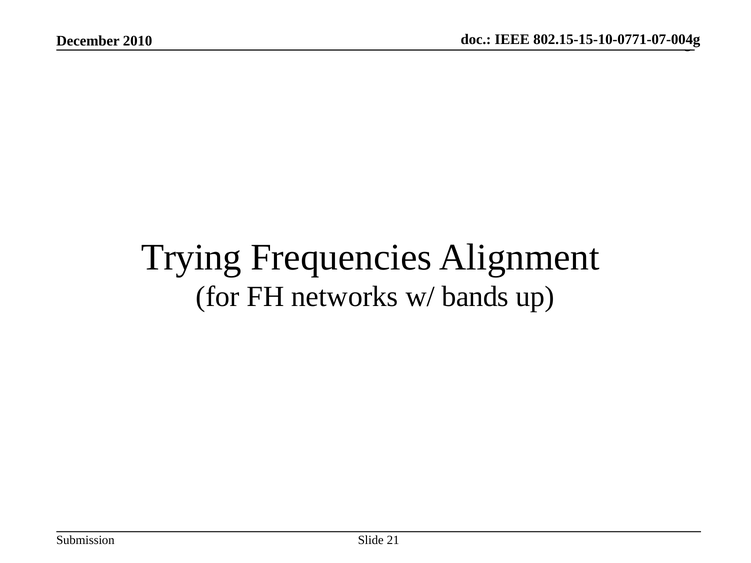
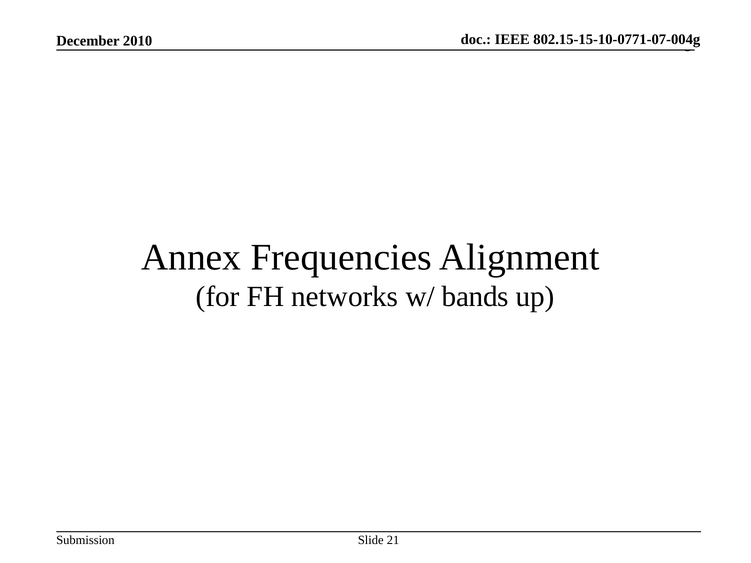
Trying: Trying -> Annex (191, 257)
